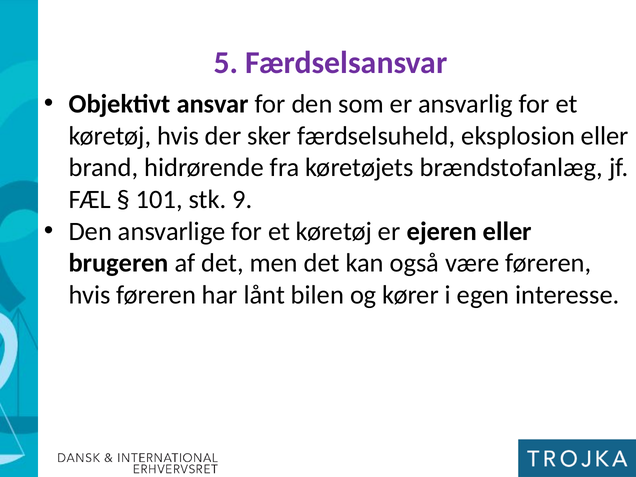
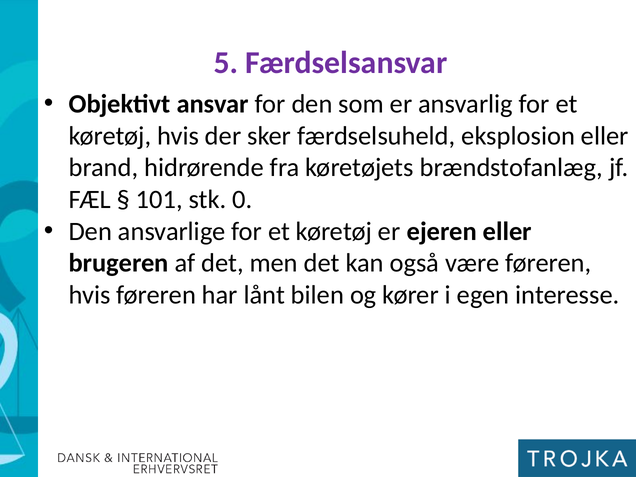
9: 9 -> 0 (242, 199)
